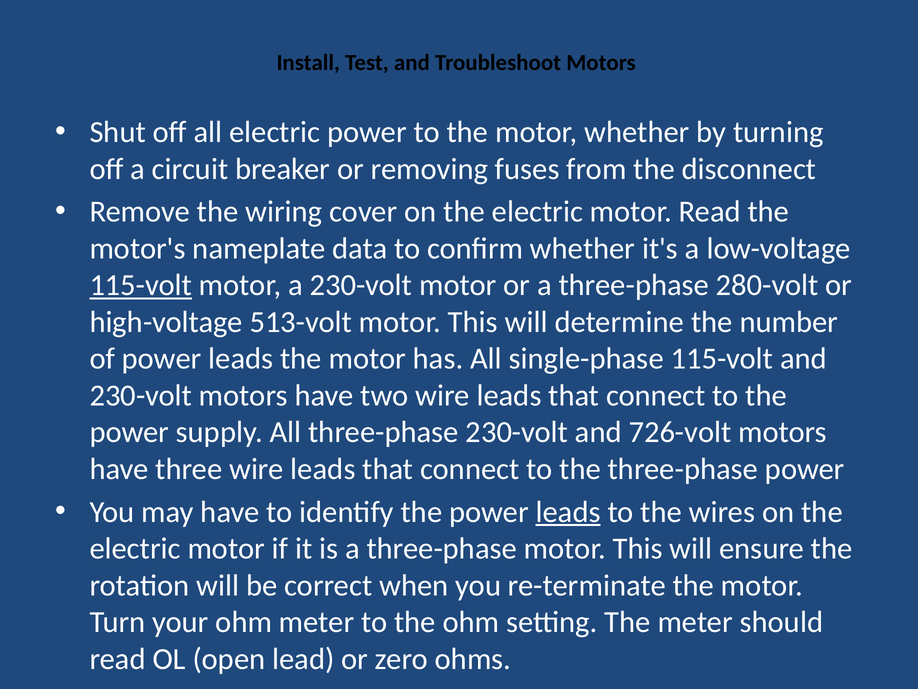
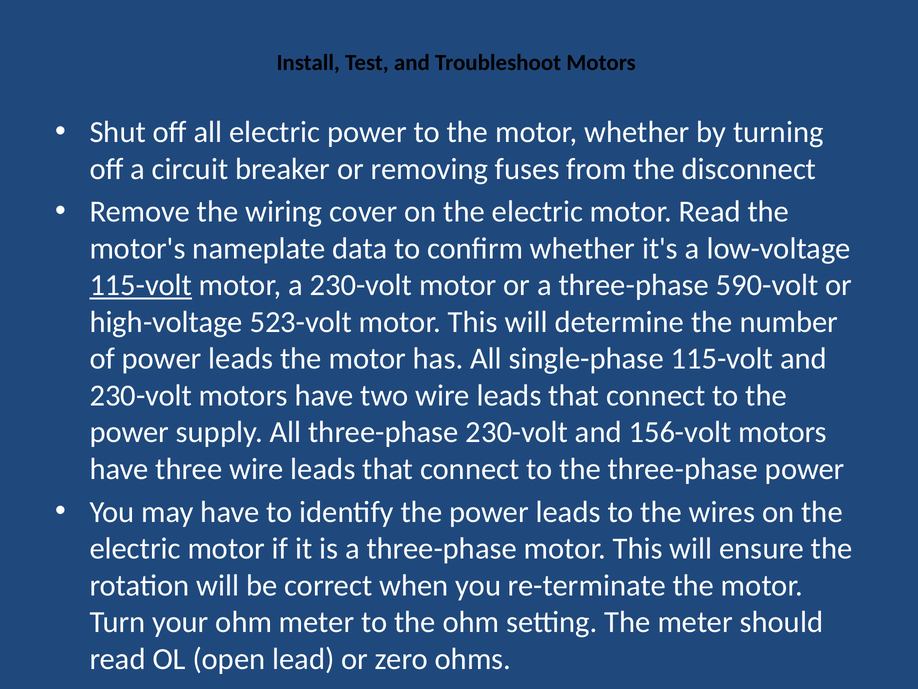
280-volt: 280-volt -> 590-volt (767, 285)
513-volt: 513-volt -> 523-volt (301, 322)
726-volt: 726-volt -> 156-volt (680, 432)
leads underline: present -> none (568, 512)
